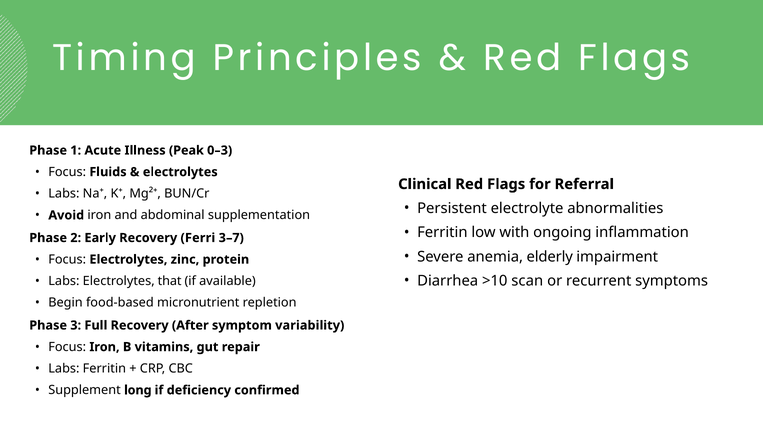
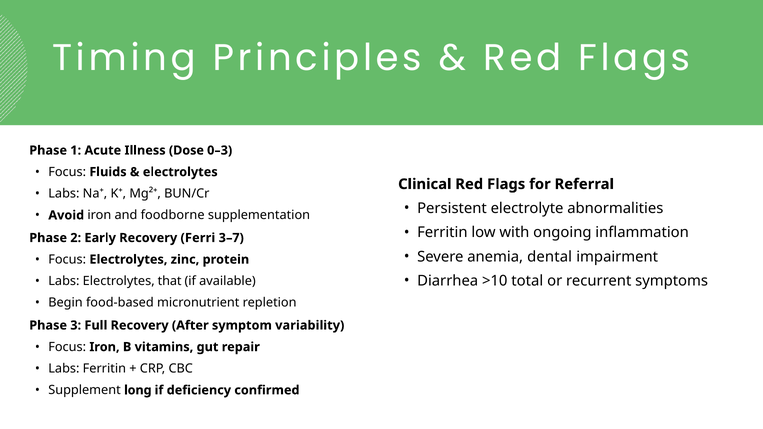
Peak: Peak -> Dose (186, 150)
abdominal: abdominal -> foodborne (173, 215)
elderly: elderly -> dental (550, 257)
scan: scan -> total (527, 281)
